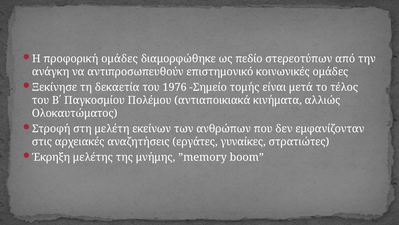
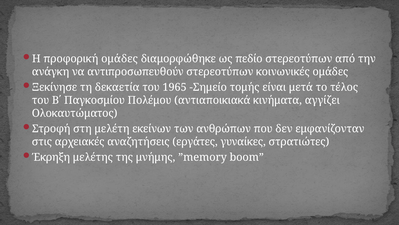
αντιπροσωπευθούν επιστημονικό: επιστημονικό -> στερεοτύπων (220, 72)
1976: 1976 -> 1965 (175, 87)
αλλιώς: αλλιώς -> αγγίζει (322, 100)
